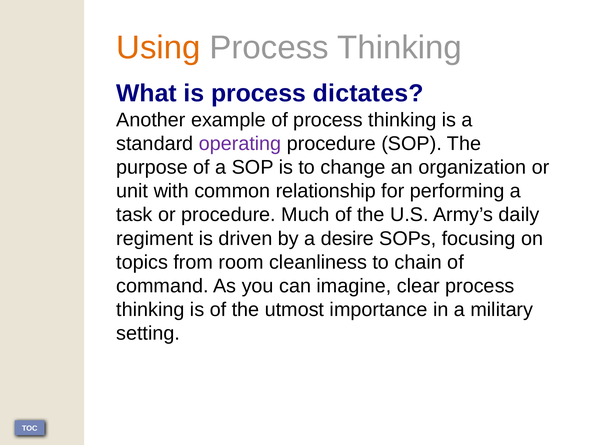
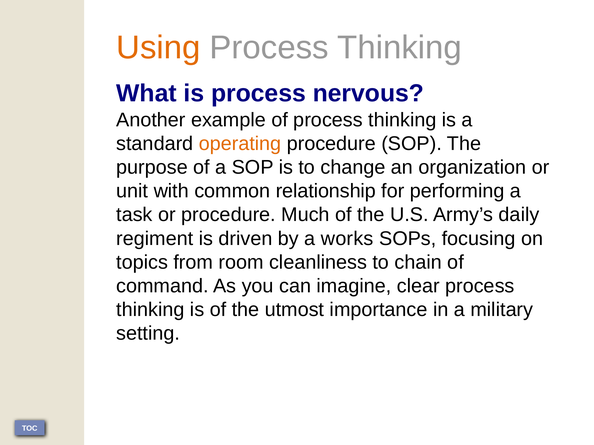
dictates: dictates -> nervous (368, 94)
operating colour: purple -> orange (240, 144)
desire: desire -> works (347, 239)
